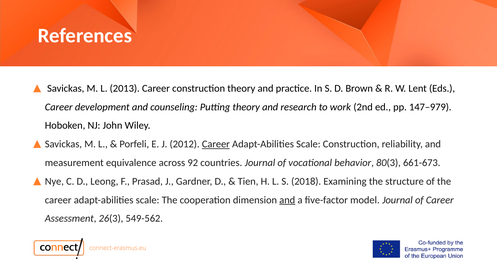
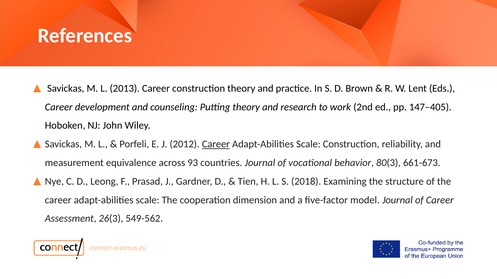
147–979: 147–979 -> 147–405 (430, 107)
92: 92 -> 93 (193, 163)
and underline: present -> none (287, 200)
